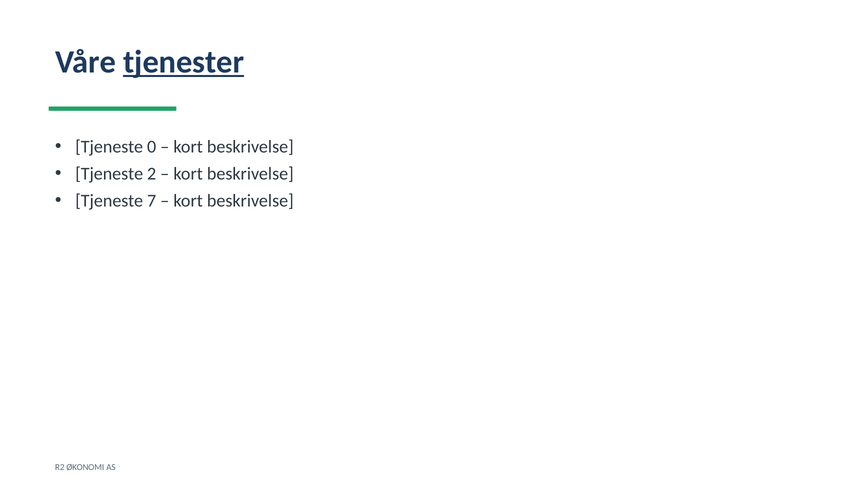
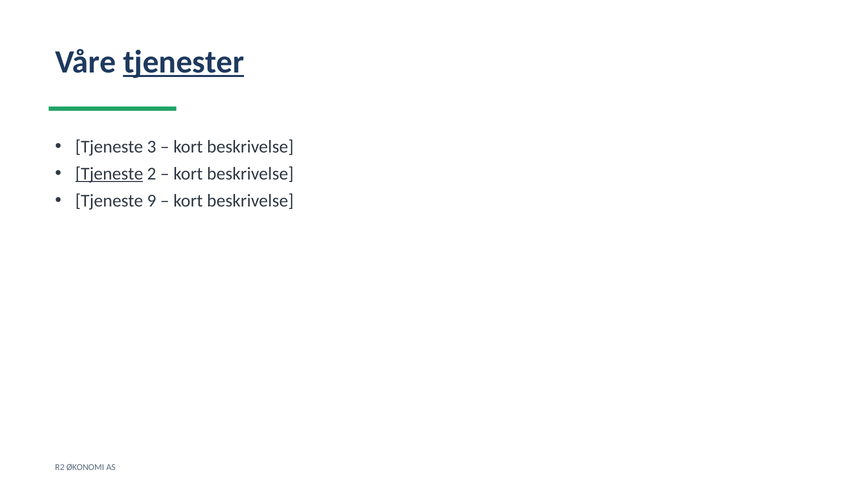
0: 0 -> 3 (152, 147)
Tjeneste underline: none -> present (109, 174)
7: 7 -> 9 (152, 201)
